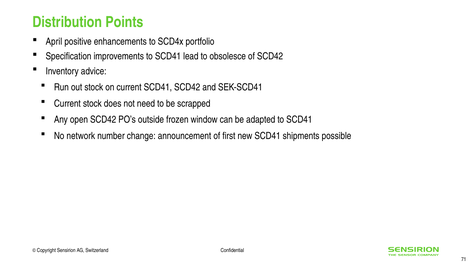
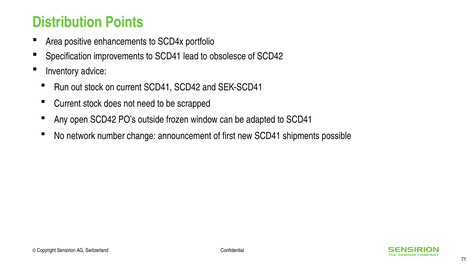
April: April -> Area (54, 42)
